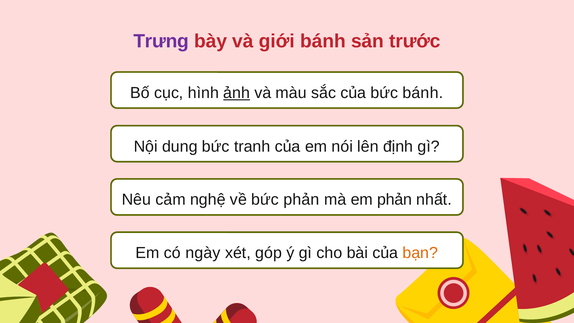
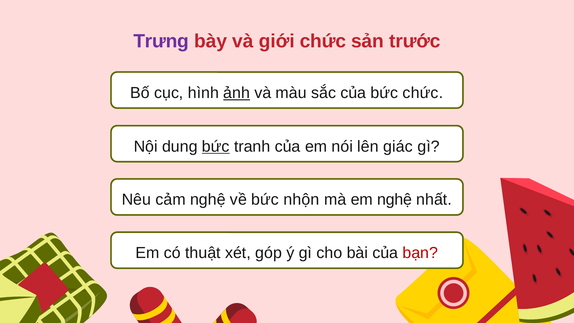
giới bánh: bánh -> chức (323, 41)
bức bánh: bánh -> chức (423, 93)
bức underline: none -> present (216, 146)
định: định -> giác (398, 146)
bức phản: phản -> nhộn (301, 200)
em phản: phản -> nghệ (395, 200)
ngày: ngày -> thuật (203, 253)
bạn colour: orange -> red (420, 253)
